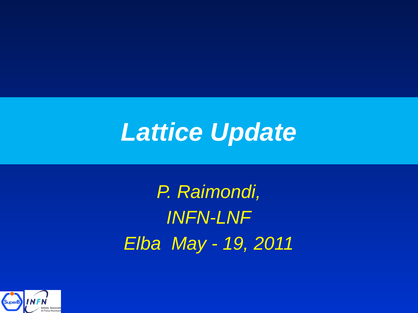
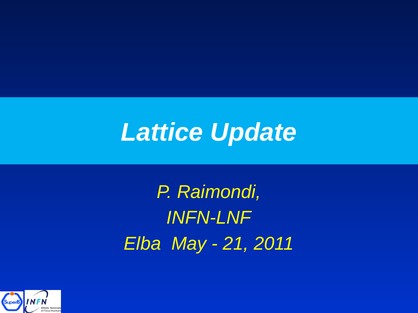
19: 19 -> 21 (236, 244)
